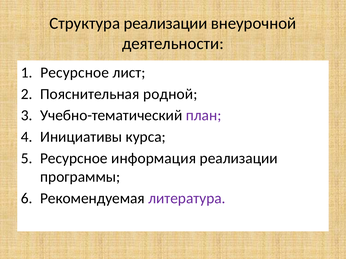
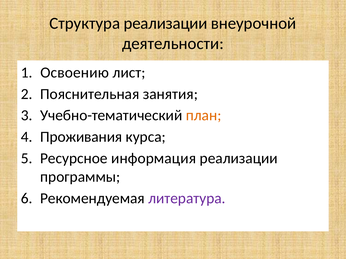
Ресурсное: Ресурсное -> Освоению (75, 73)
родной: родной -> занятия (170, 94)
план colour: purple -> orange (204, 116)
Инициативы: Инициативы -> Проживания (81, 137)
